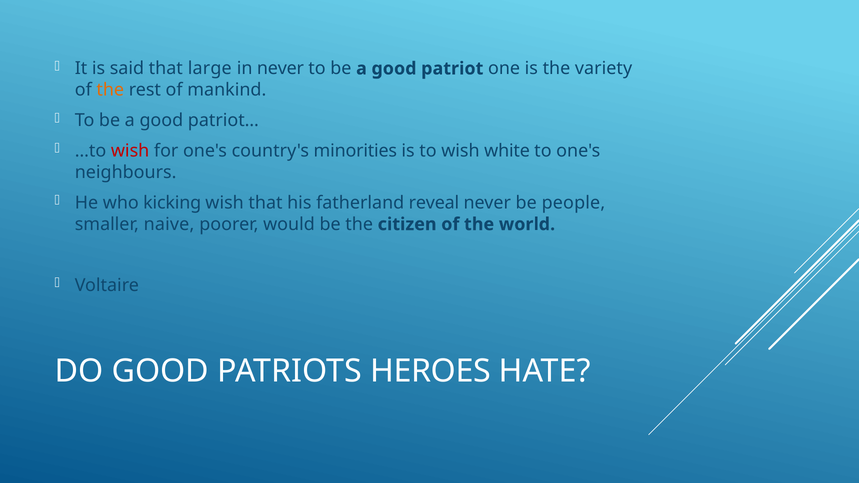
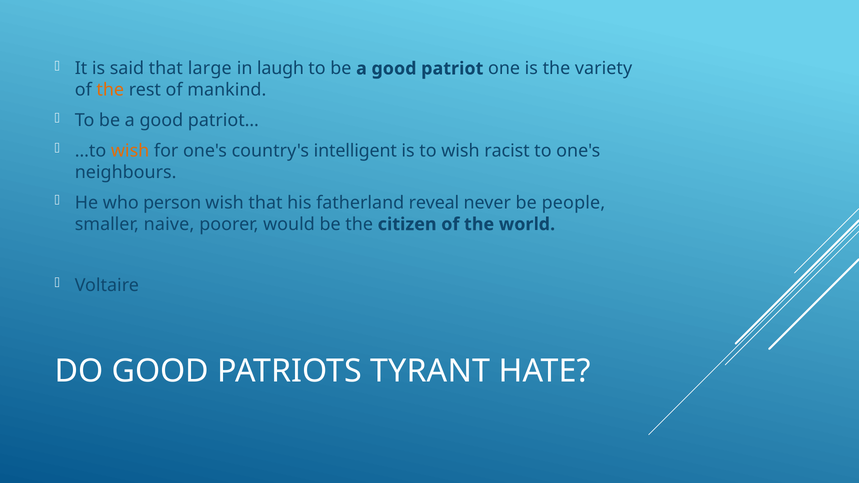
in never: never -> laugh (280, 69)
wish colour: red -> orange (130, 151)
minorities: minorities -> intelligent (355, 151)
white: white -> racist (507, 151)
kicking: kicking -> person (172, 203)
HEROES: HEROES -> TYRANT (430, 371)
